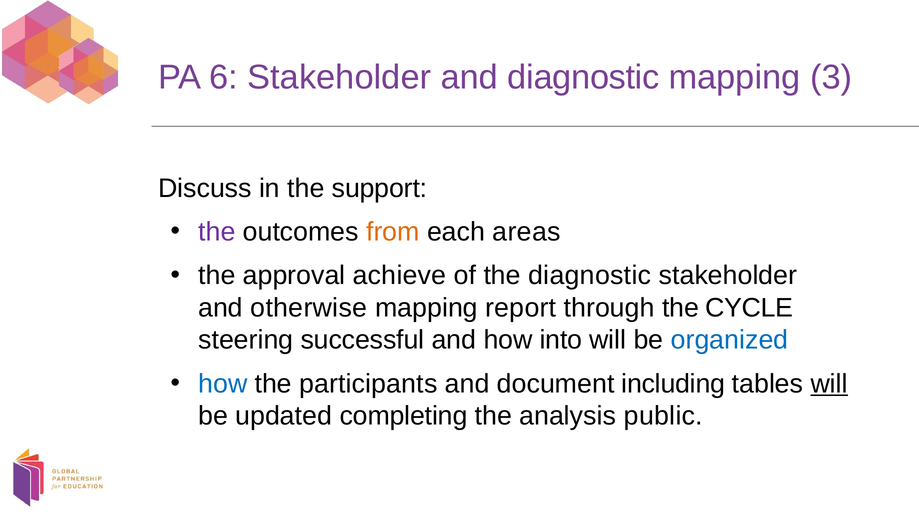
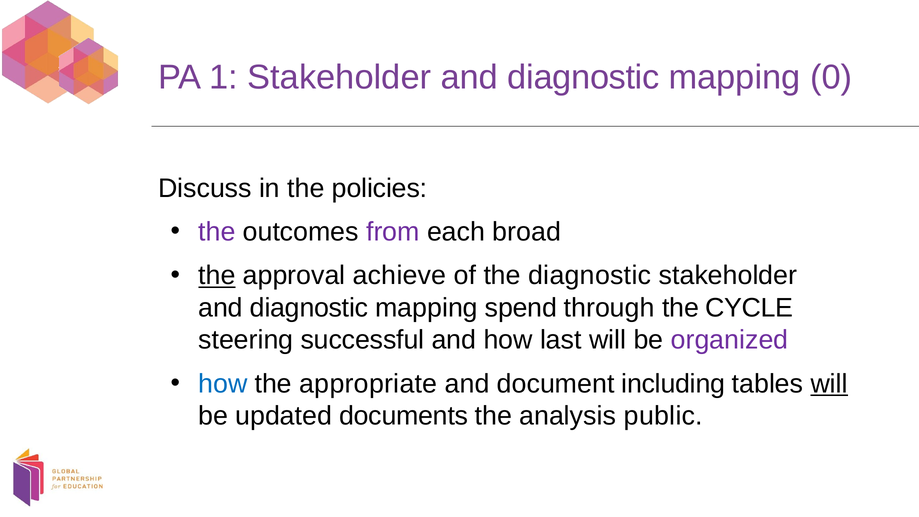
6: 6 -> 1 (223, 77)
3: 3 -> 0 (831, 77)
support: support -> policies (380, 188)
from colour: orange -> purple (393, 232)
areas: areas -> broad (527, 232)
the underline: none -> present (217, 276)
otherwise: otherwise -> diagnostic (309, 308)
report: report -> spend (521, 308)
into: into -> last (561, 340)
organized colour: blue -> purple (730, 340)
participants: participants -> appropriate (368, 384)
completing: completing -> documents (404, 416)
